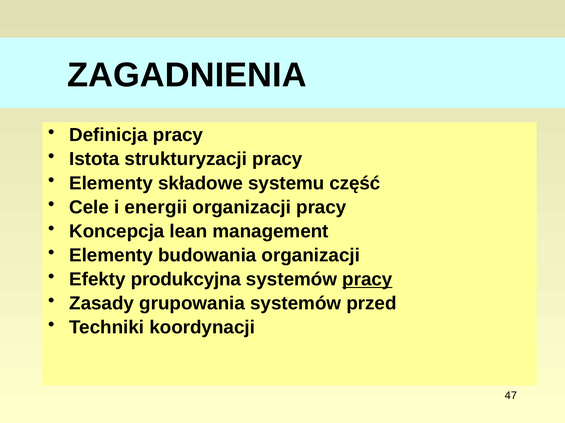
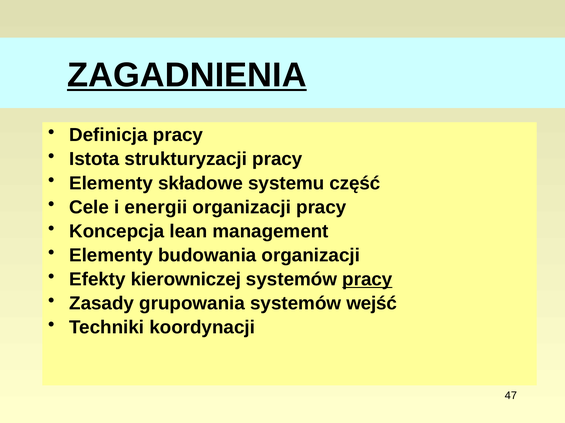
ZAGADNIENIA underline: none -> present (187, 75)
produkcyjna: produkcyjna -> kierowniczej (186, 280)
przed: przed -> wejść (372, 304)
